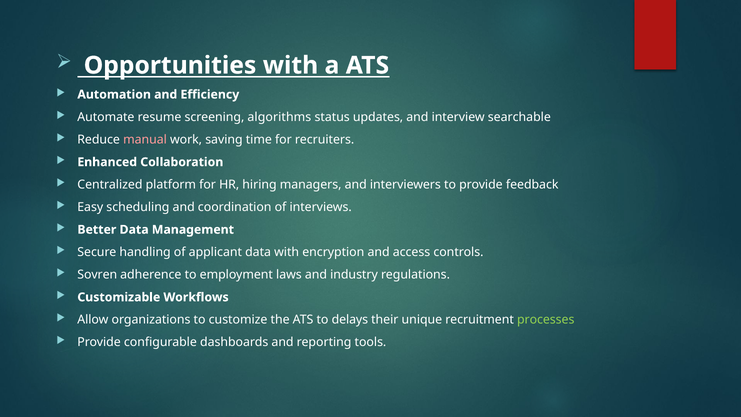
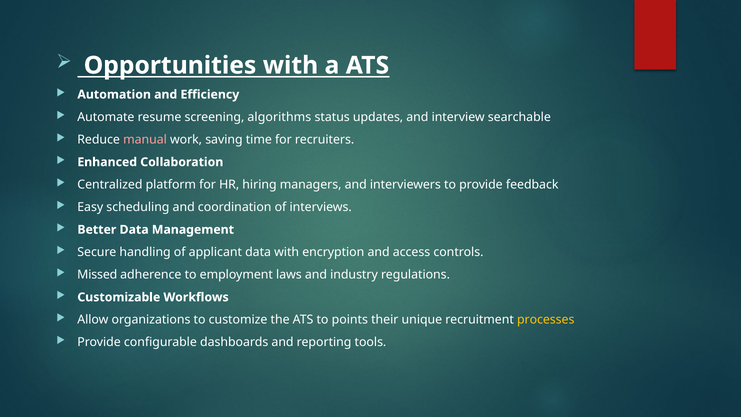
Sovren: Sovren -> Missed (97, 275)
delays: delays -> points (350, 320)
processes colour: light green -> yellow (546, 320)
